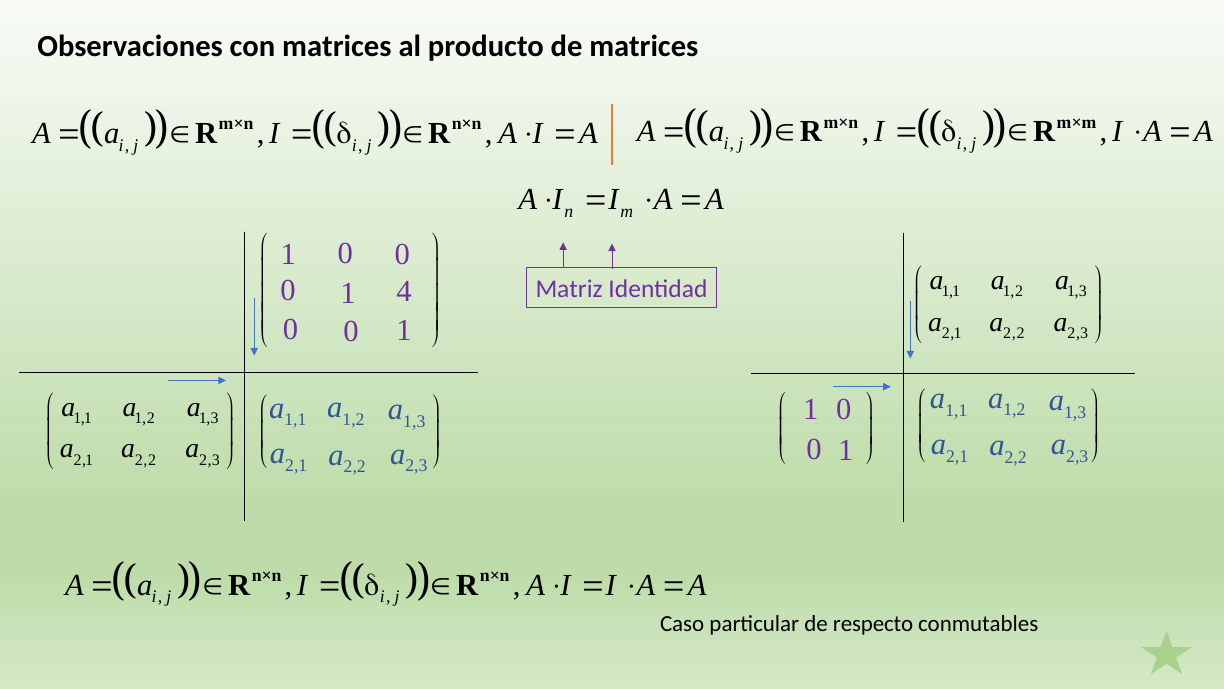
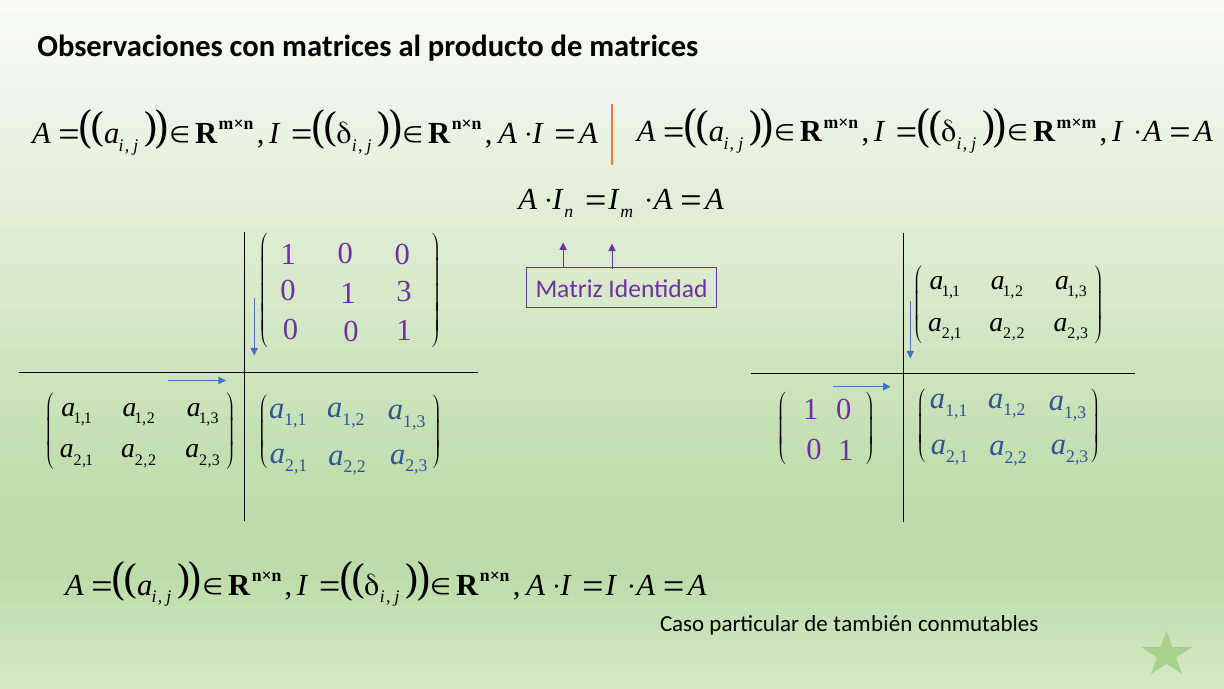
4: 4 -> 3 (404, 291)
respecto: respecto -> también (873, 623)
